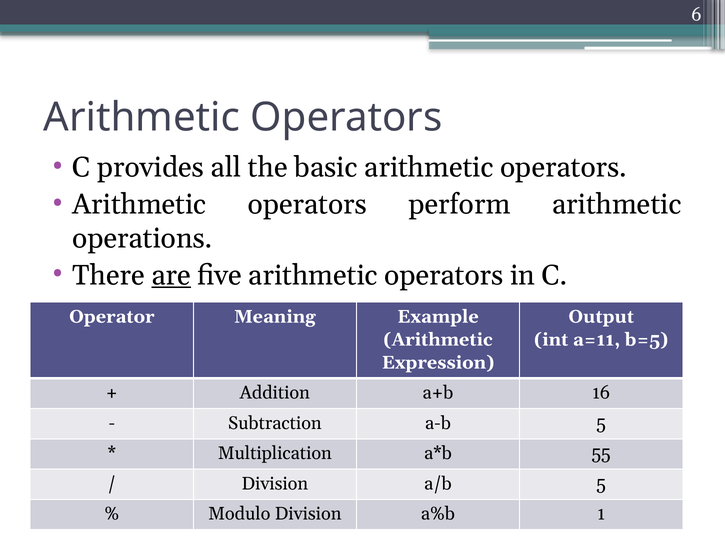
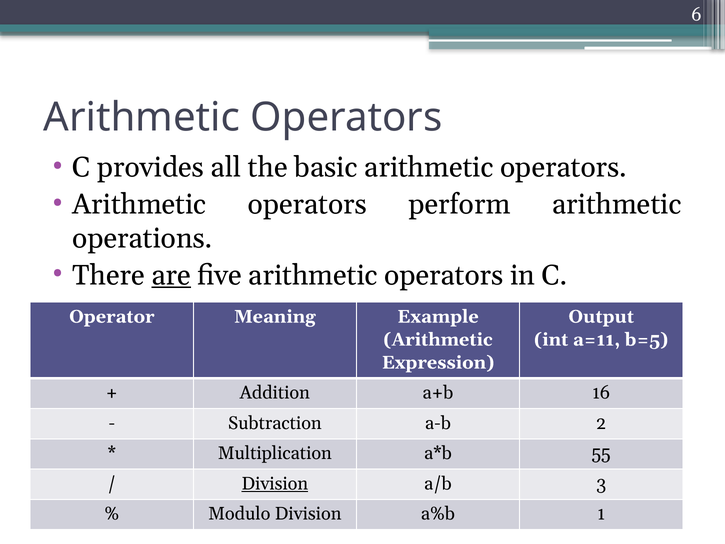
a-b 5: 5 -> 2 (601, 423)
Division underline: none -> present (275, 483)
a/b 5: 5 -> 3 (601, 483)
